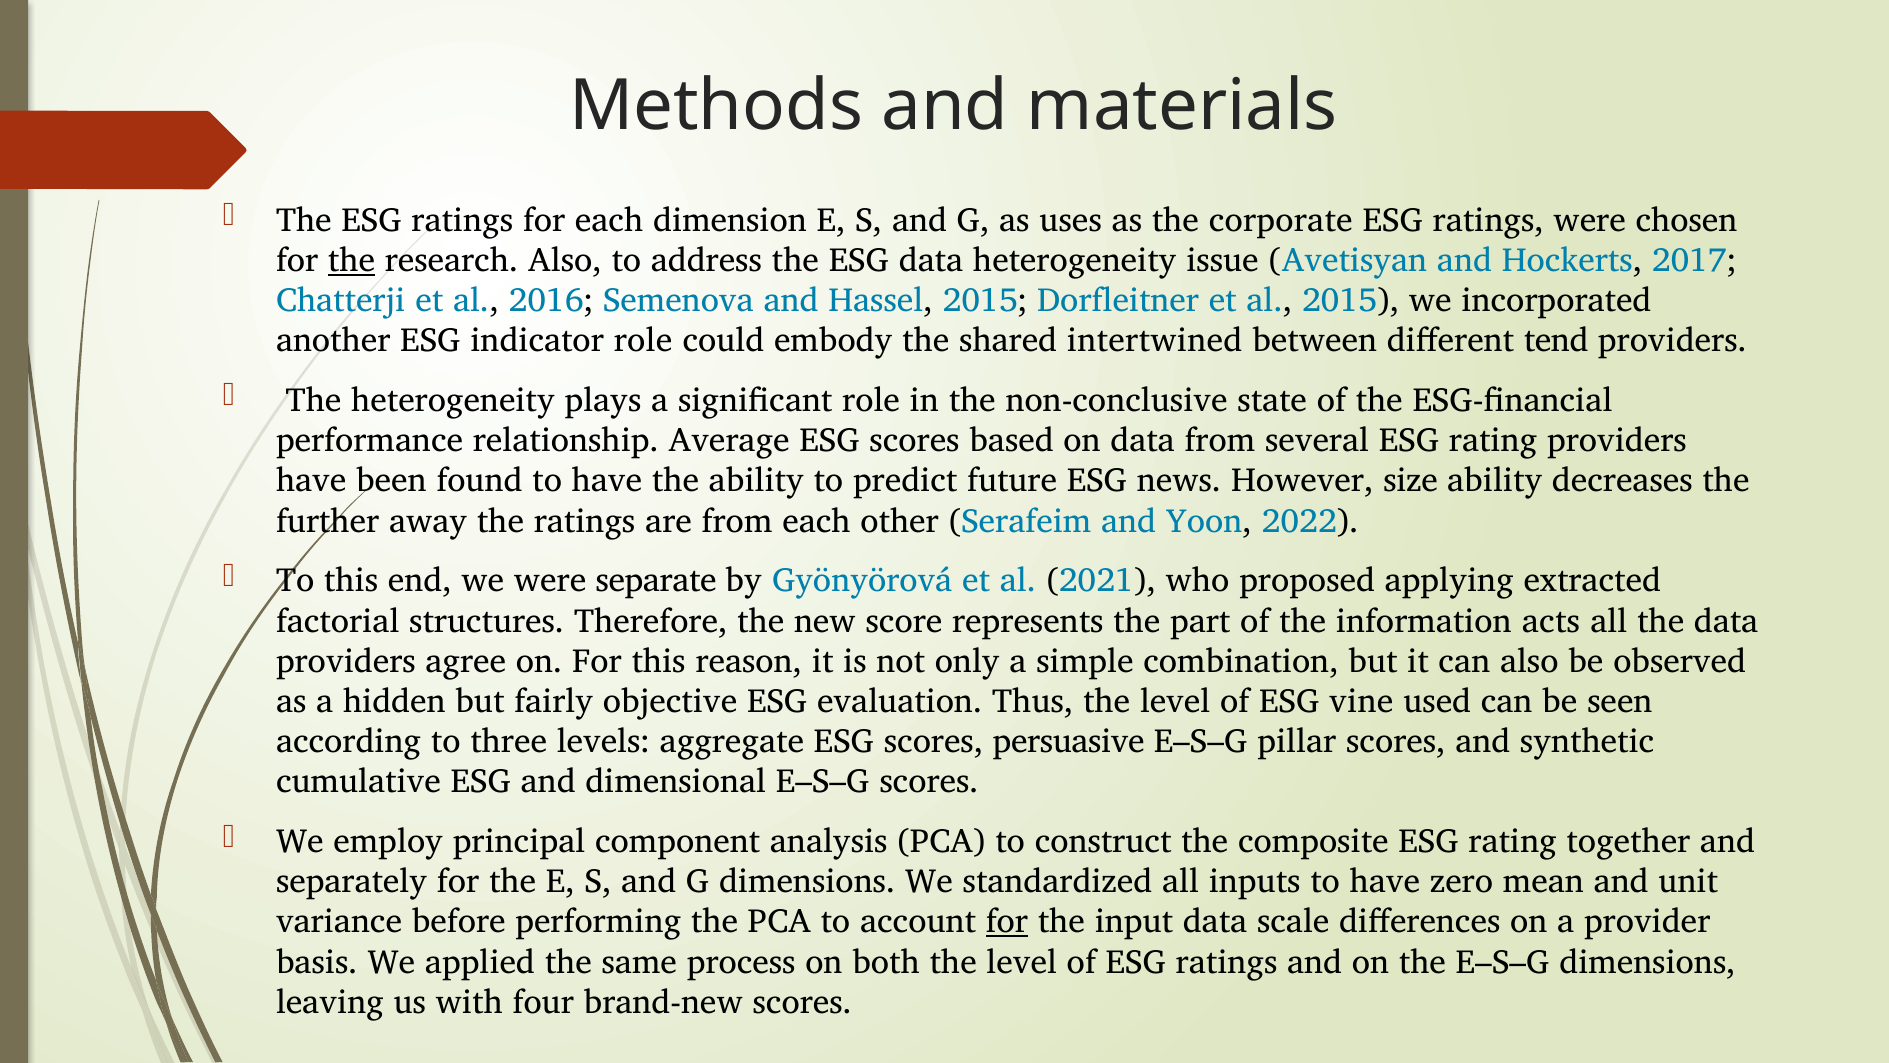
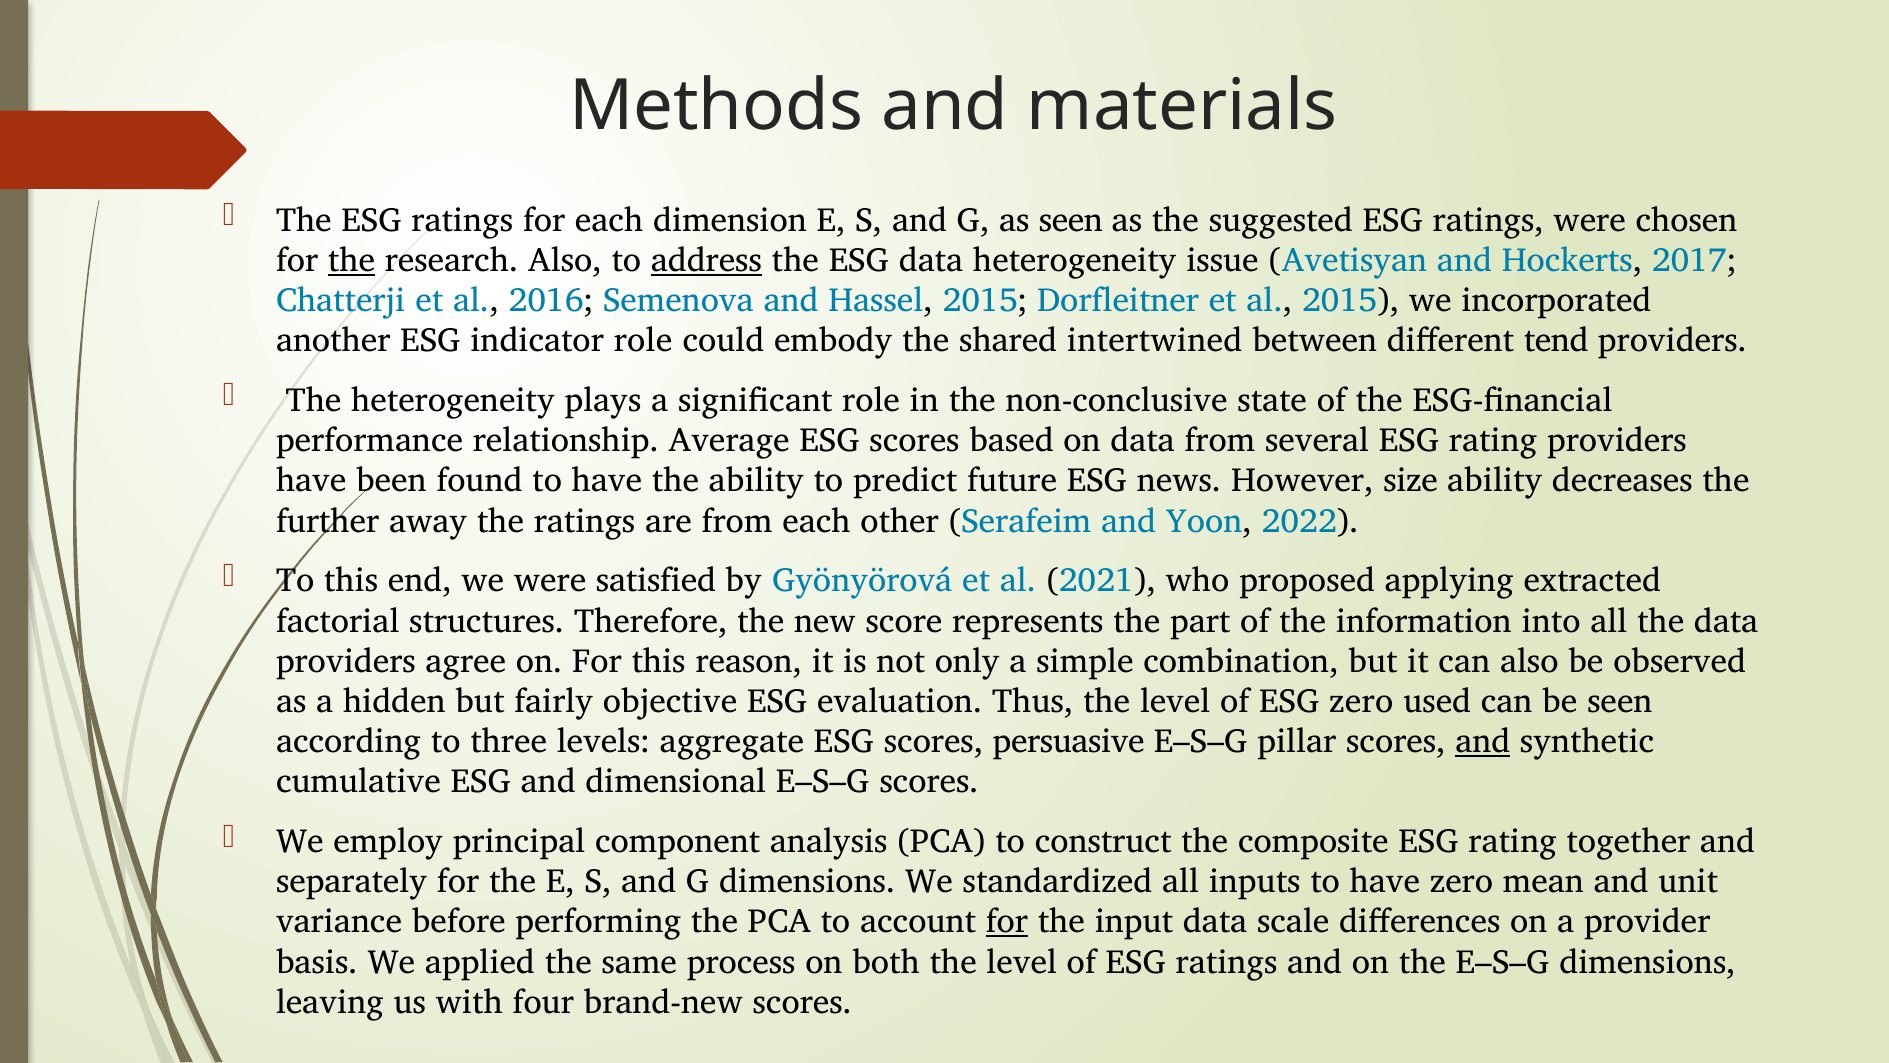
as uses: uses -> seen (1071, 220)
corporate: corporate -> suggested (1281, 220)
address underline: none -> present (706, 260)
separate: separate -> satisfied (656, 581)
acts: acts -> into (1551, 621)
ESG vine: vine -> zero (1361, 701)
and underline: none -> present (1483, 741)
